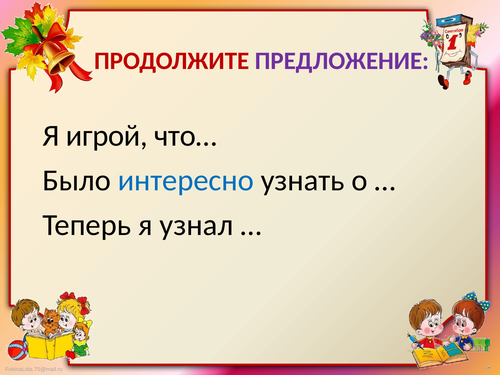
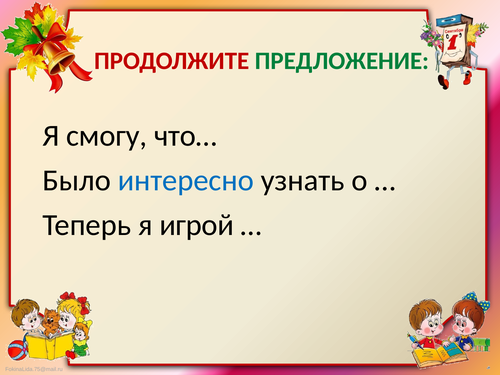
ПРЕДЛОЖЕНИЕ colour: purple -> green (342, 61)
игрой: игрой -> смогу (107, 136)
узнал: узнал -> игрой (197, 225)
